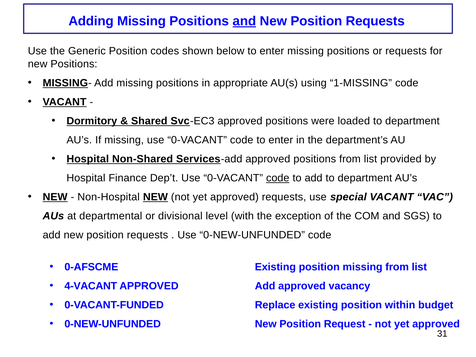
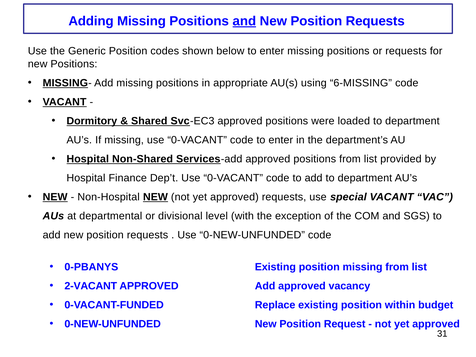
1-MISSING: 1-MISSING -> 6-MISSING (361, 83)
code underline: present -> none (278, 178)
0-AFSCME: 0-AFSCME -> 0-PBANYS (91, 267)
4-VACANT: 4-VACANT -> 2-VACANT (91, 286)
